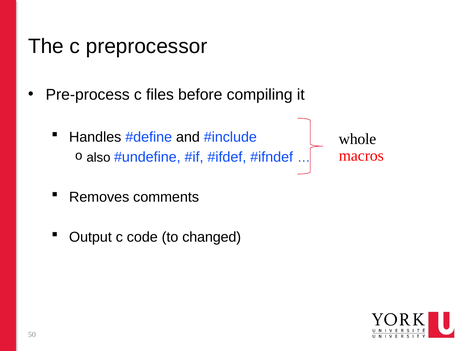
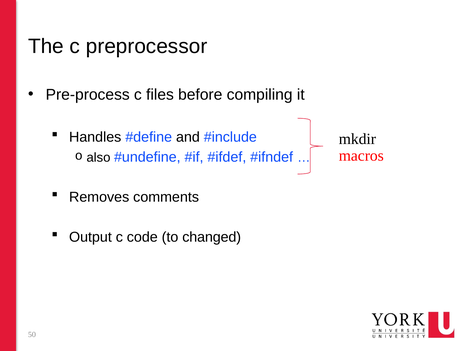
whole: whole -> mkdir (357, 139)
